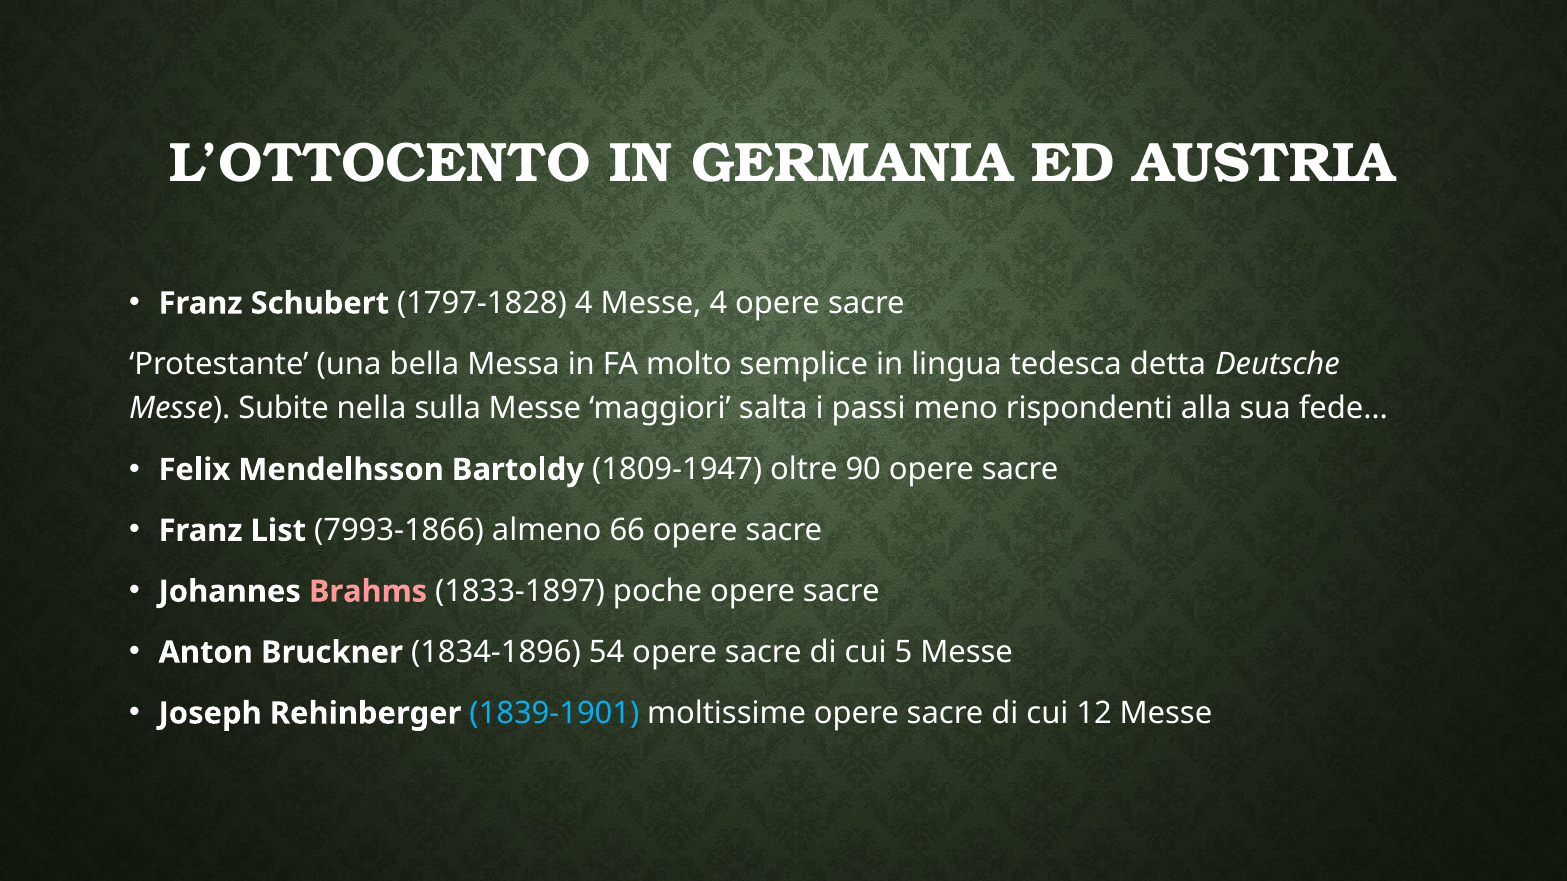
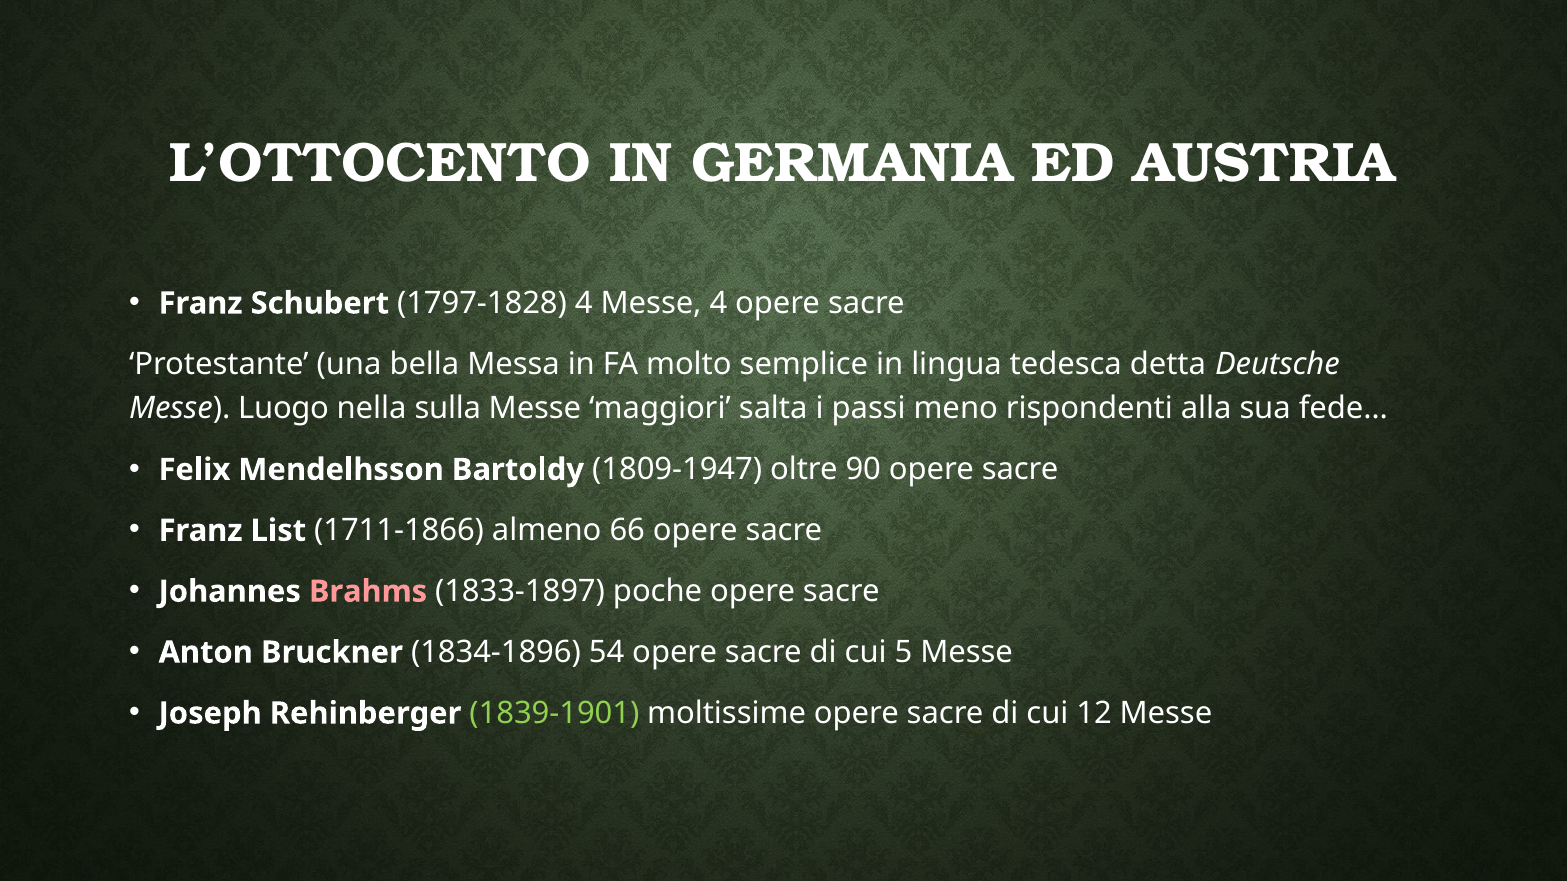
Subite: Subite -> Luogo (284, 409)
7993-1866: 7993-1866 -> 1711-1866 (399, 531)
1839-1901 colour: light blue -> light green (554, 714)
